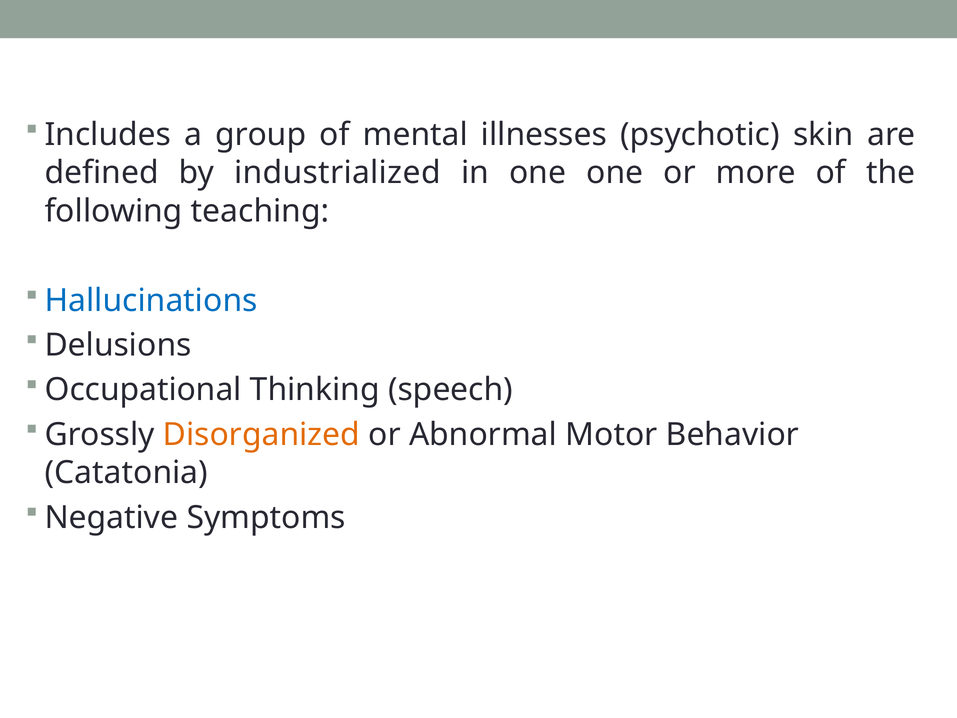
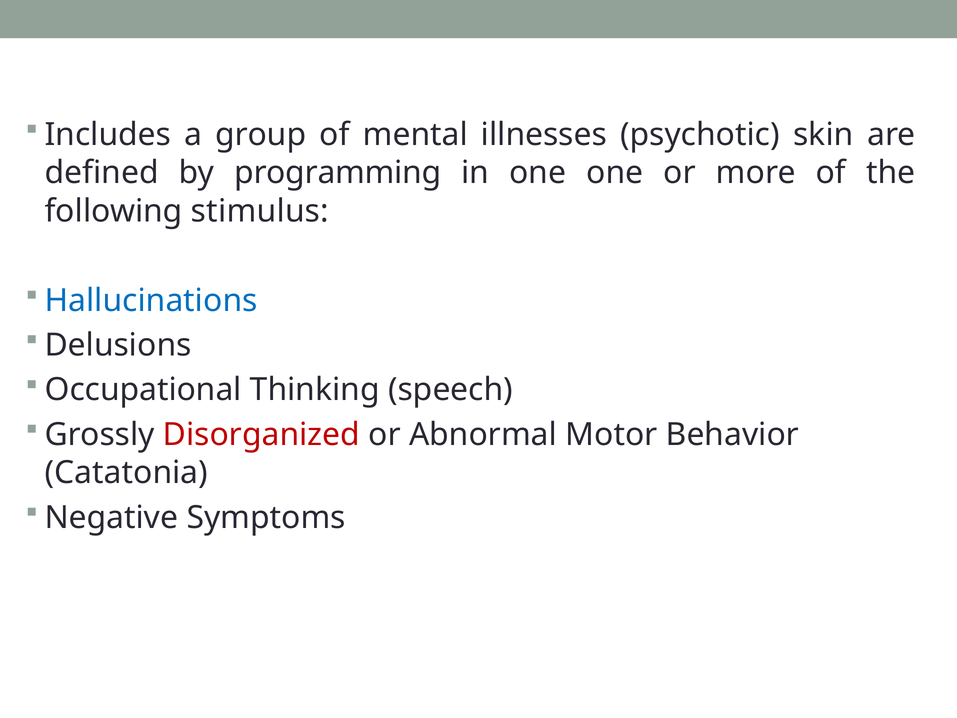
industrialized: industrialized -> programming (338, 173)
teaching: teaching -> stimulus (260, 211)
Disorganized colour: orange -> red (261, 434)
